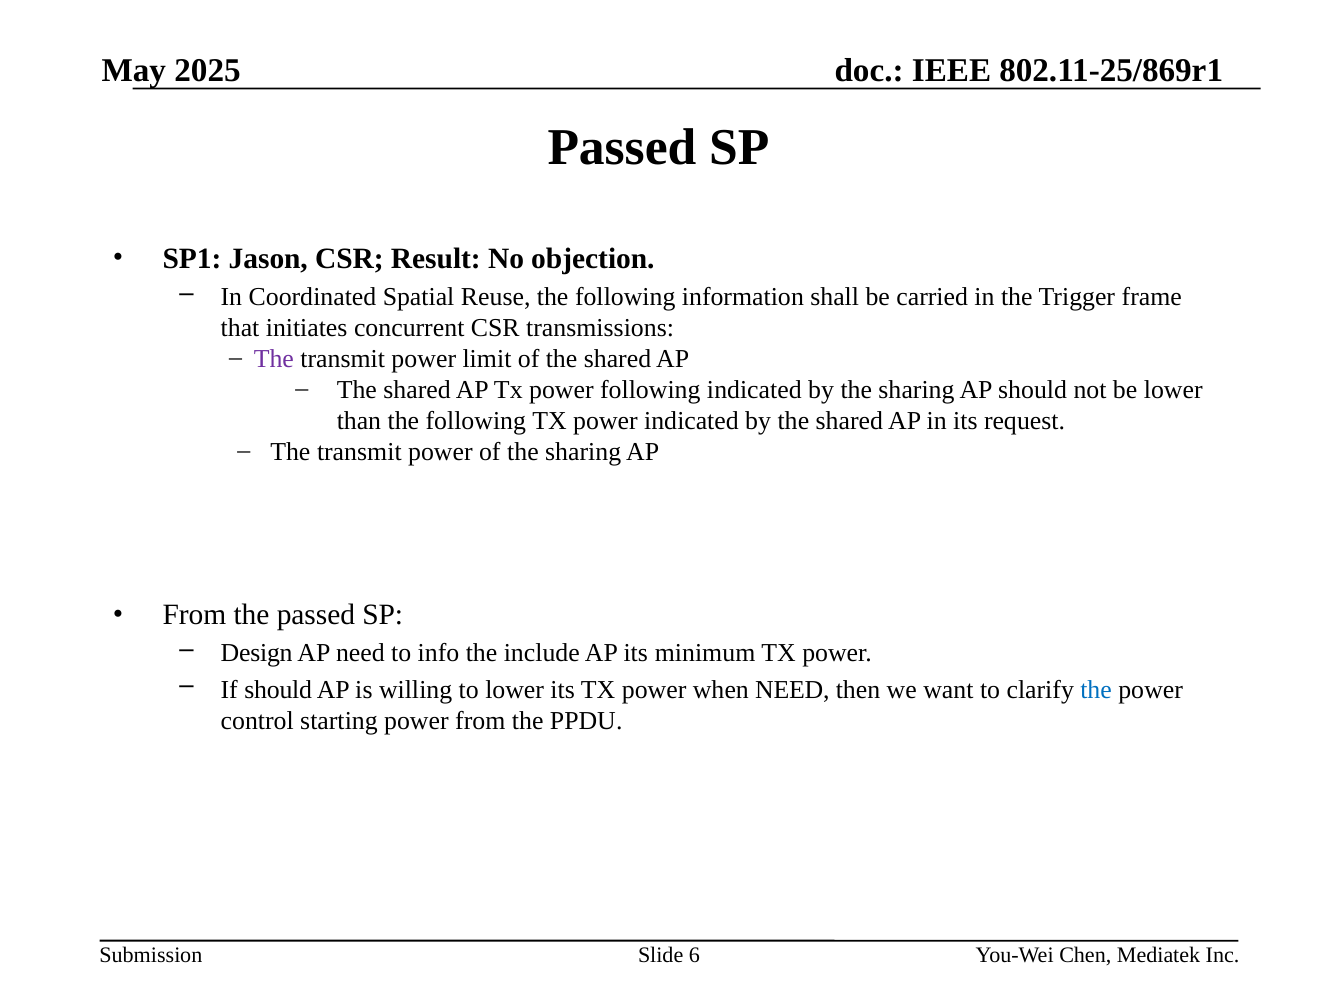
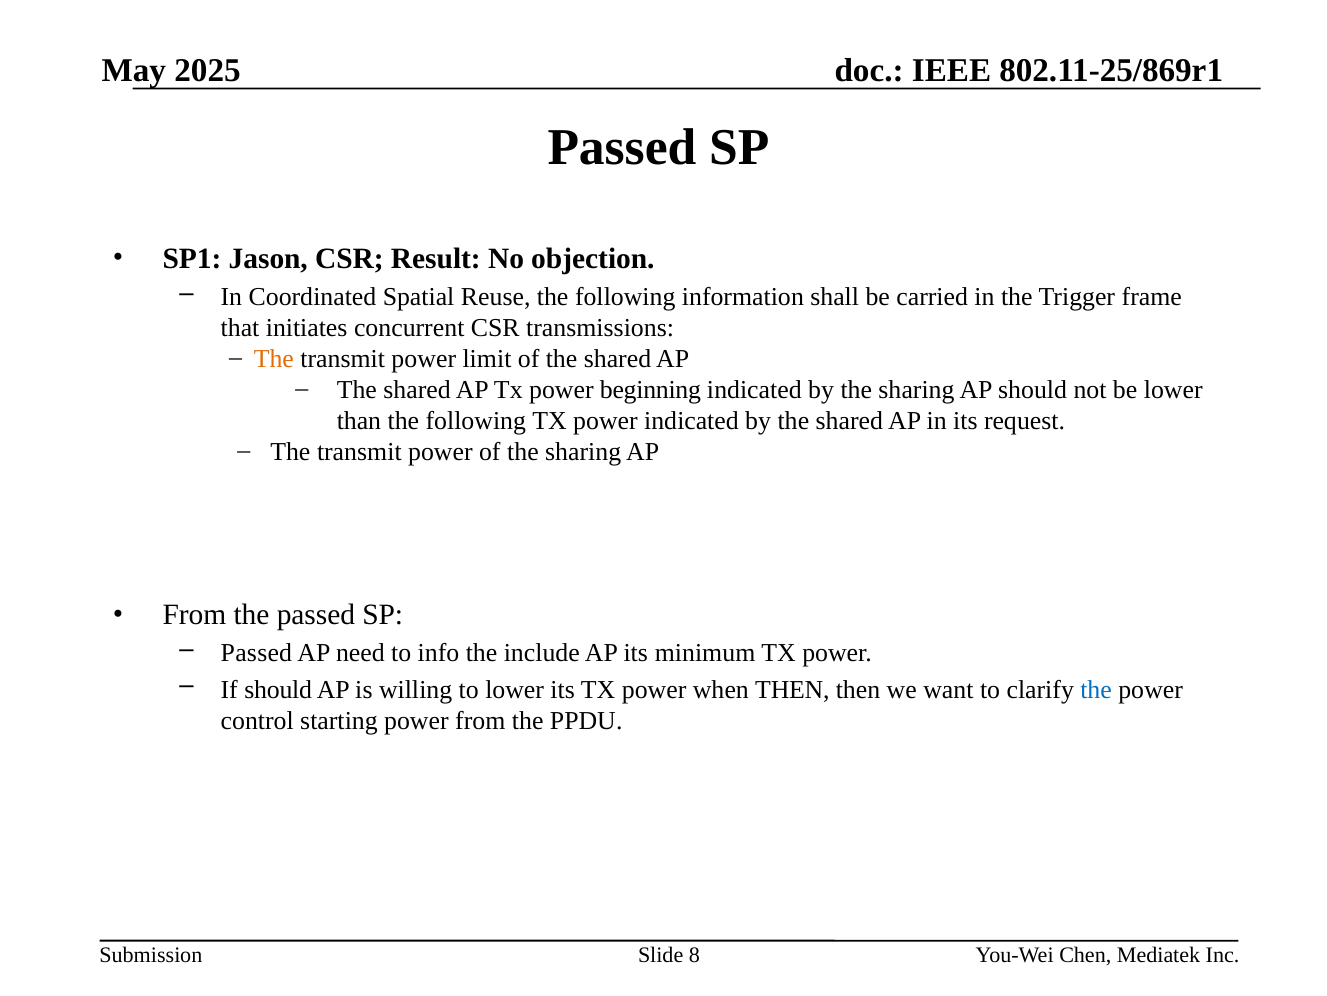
The colour: purple -> orange (274, 359)
power following: following -> beginning (650, 390)
Design: Design -> Passed (256, 653)
when NEED: NEED -> THEN (792, 689)
6: 6 -> 8 (694, 955)
